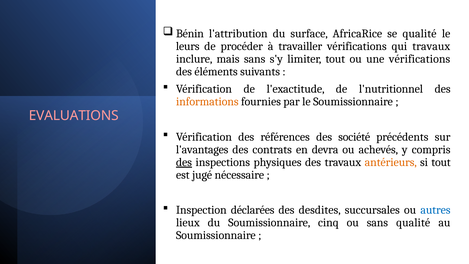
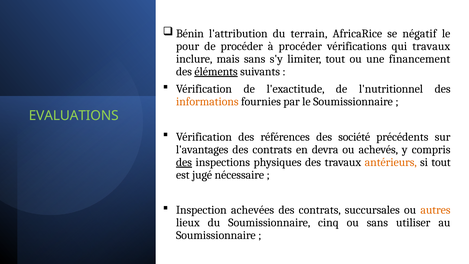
surface: surface -> terrain (309, 33)
se qualité: qualité -> négatif (419, 33)
leurs: leurs -> pour (188, 46)
à travailler: travailler -> procéder (300, 46)
une vérifications: vérifications -> financement (420, 59)
éléments underline: none -> present (216, 71)
EVALUATIONS colour: pink -> light green (74, 115)
déclarées: déclarées -> achevées (253, 210)
desdites: desdites -> contrats (320, 210)
autres colour: blue -> orange (435, 210)
sans qualité: qualité -> utiliser (413, 222)
